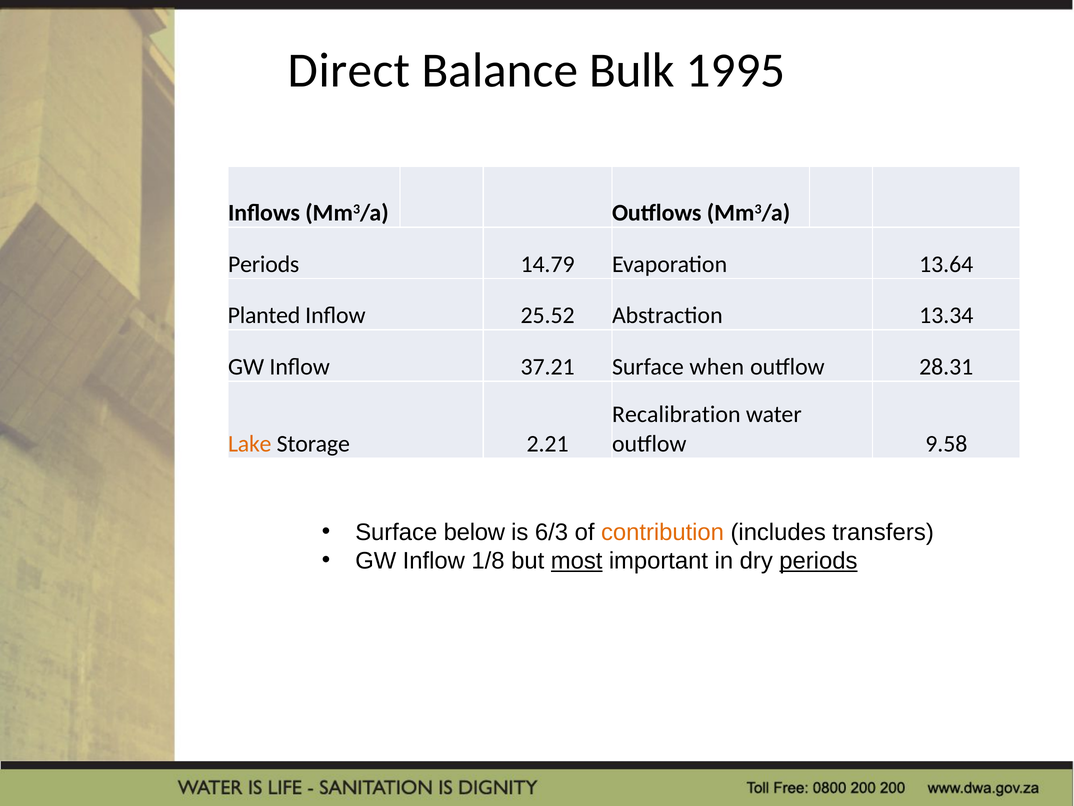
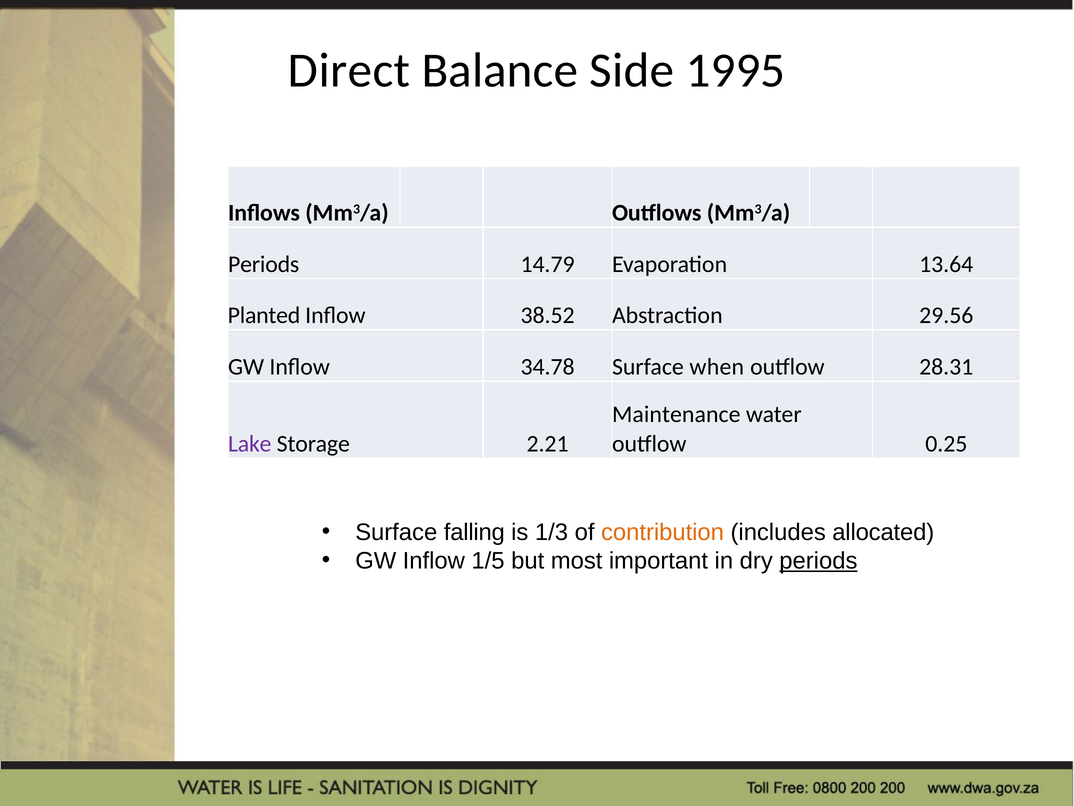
Bulk: Bulk -> Side (632, 71)
25.52: 25.52 -> 38.52 (548, 315)
13.34: 13.34 -> 29.56 (946, 315)
37.21: 37.21 -> 34.78 (548, 367)
Recalibration: Recalibration -> Maintenance (676, 414)
Lake colour: orange -> purple (250, 443)
9.58: 9.58 -> 0.25 (946, 443)
below: below -> falling (474, 532)
6/3: 6/3 -> 1/3 (552, 532)
transfers: transfers -> allocated (883, 532)
1/8: 1/8 -> 1/5 (488, 561)
most underline: present -> none (577, 561)
